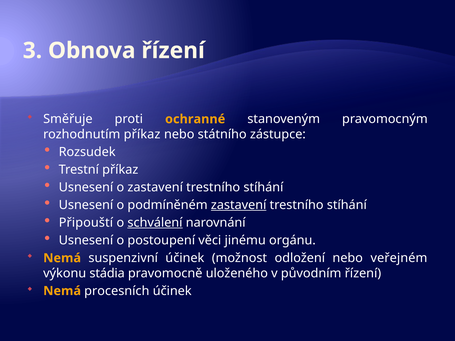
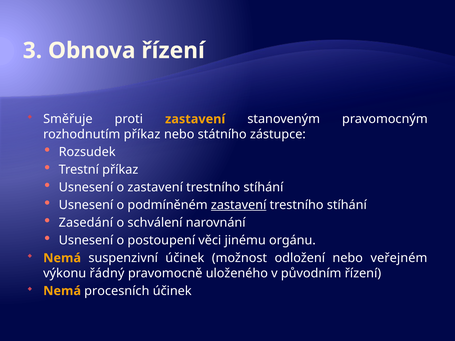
proti ochranné: ochranné -> zastavení (195, 119)
Připouští: Připouští -> Zasedání (86, 223)
schválení underline: present -> none (155, 223)
stádia: stádia -> řádný (107, 273)
